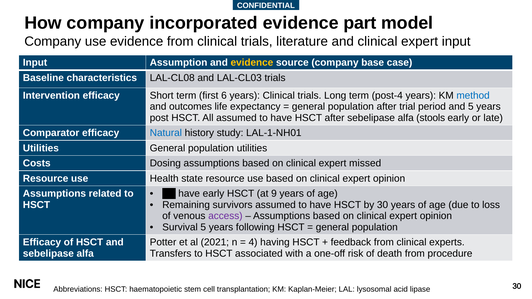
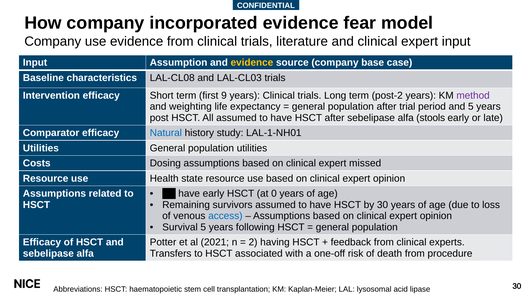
part: part -> fear (360, 23)
6: 6 -> 9 (224, 96)
post-4: post-4 -> post-2 (387, 96)
method colour: blue -> purple (473, 96)
outcomes: outcomes -> weighting (190, 107)
9: 9 -> 0 (274, 194)
access colour: purple -> blue (225, 216)
4: 4 -> 2 (253, 242)
